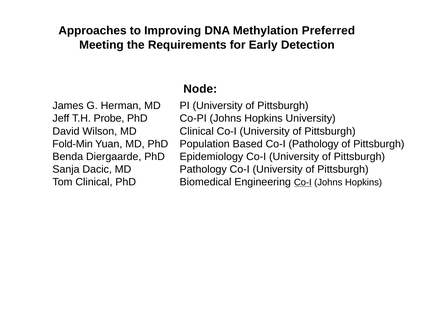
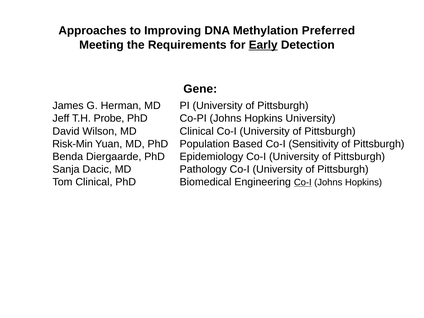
Early underline: none -> present (263, 45)
Node: Node -> Gene (200, 89)
Fold-Min: Fold-Min -> Risk-Min (73, 144)
Co-I Pathology: Pathology -> Sensitivity (314, 144)
